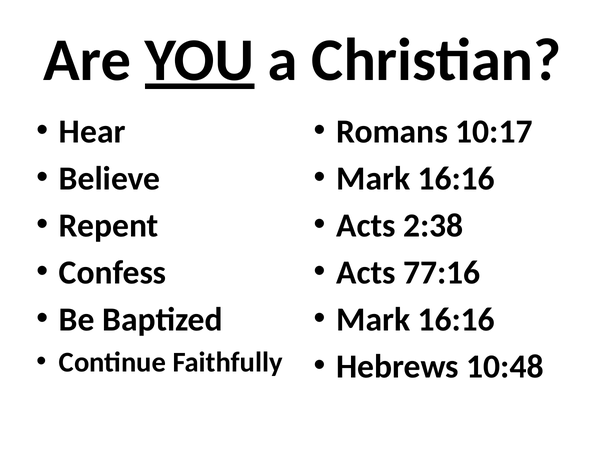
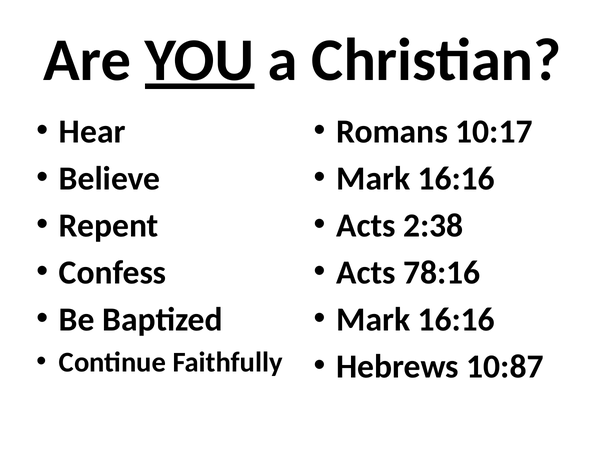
77:16: 77:16 -> 78:16 (442, 272)
10:48: 10:48 -> 10:87 (505, 366)
